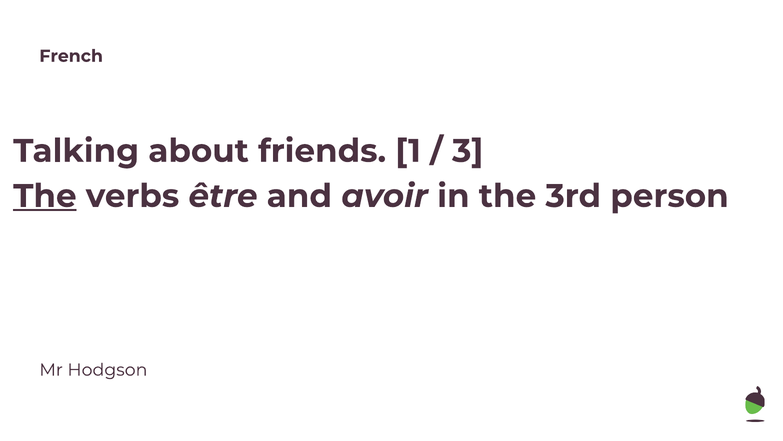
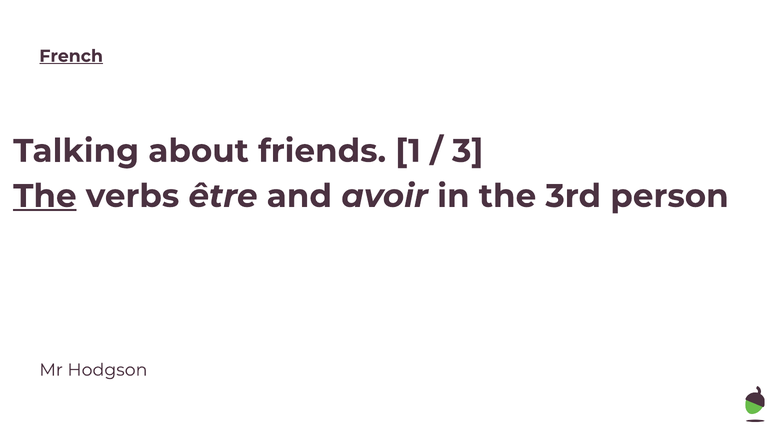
French underline: none -> present (71, 56)
